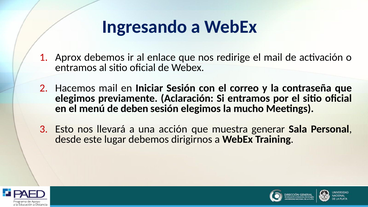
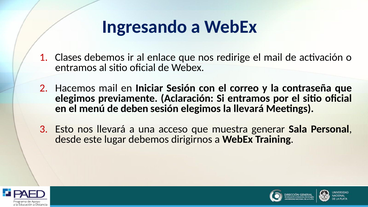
Aprox: Aprox -> Clases (68, 57)
la mucho: mucho -> llevará (249, 109)
acción: acción -> acceso (173, 129)
